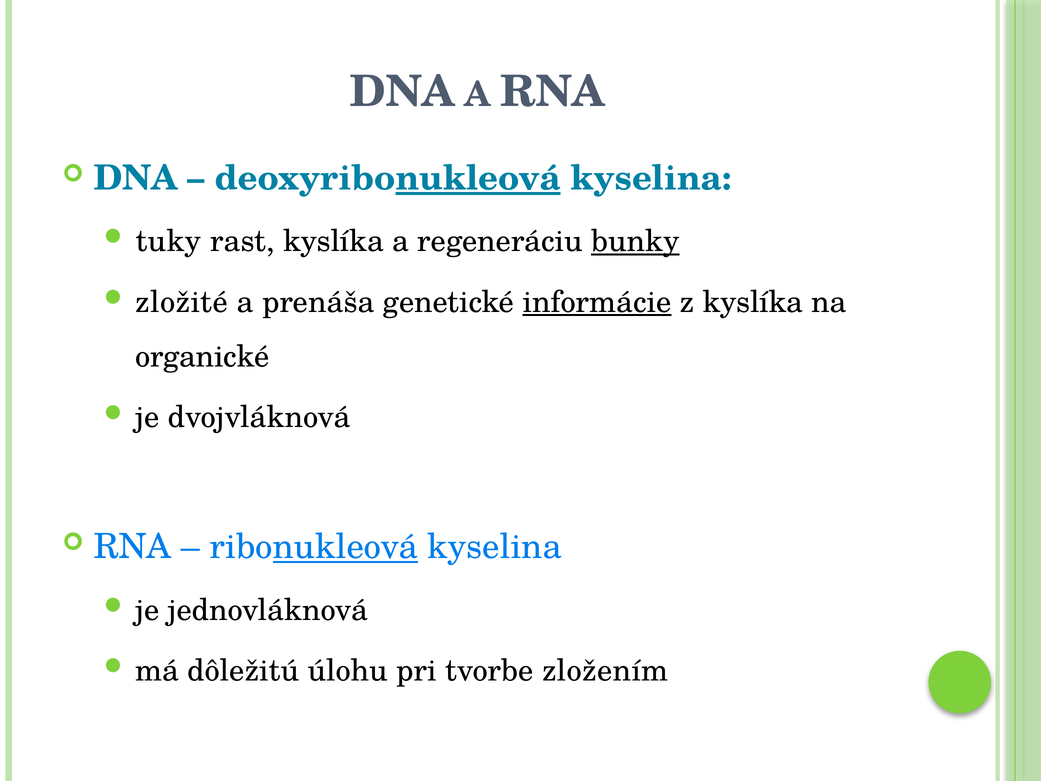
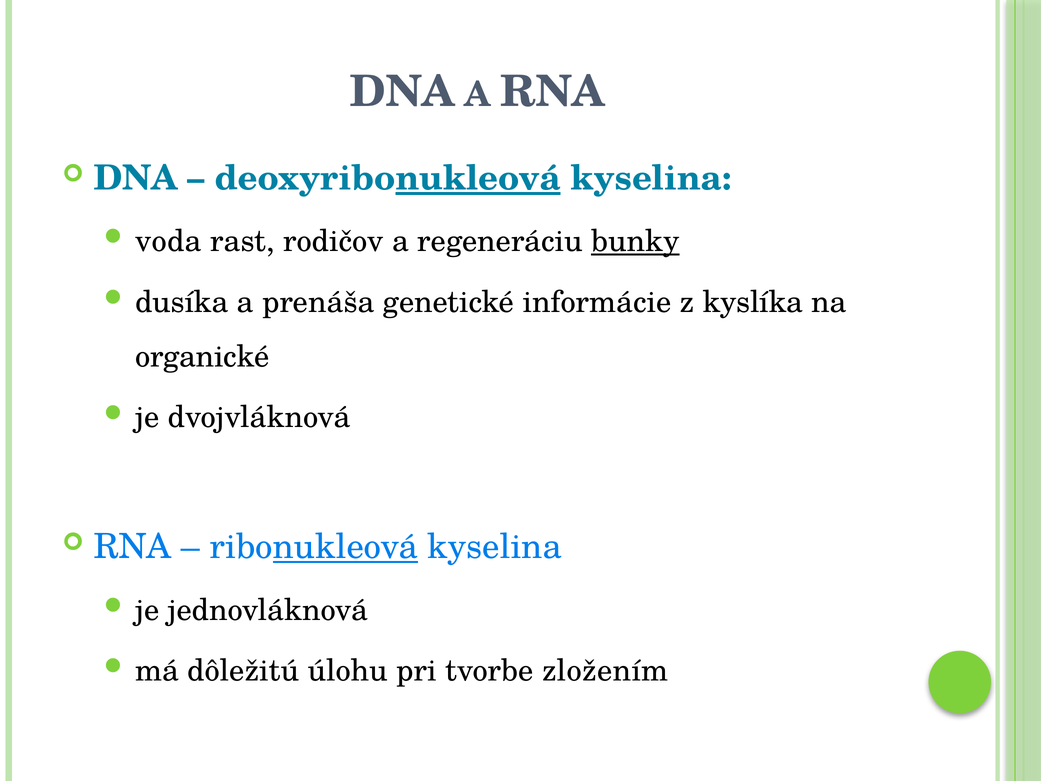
tuky: tuky -> voda (168, 241)
rast kyslíka: kyslíka -> rodičov (333, 241)
zložité: zložité -> dusíka (182, 302)
informácie underline: present -> none (597, 302)
